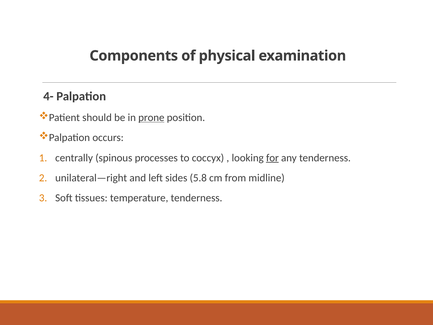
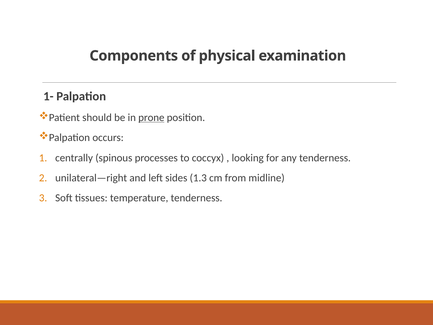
4-: 4- -> 1- (48, 96)
for underline: present -> none (272, 158)
5.8: 5.8 -> 1.3 (198, 178)
